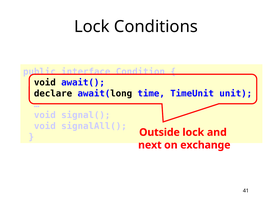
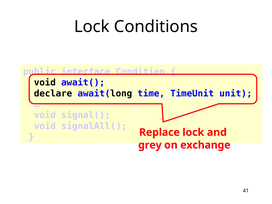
Outside: Outside -> Replace (159, 132)
next: next -> grey (150, 145)
